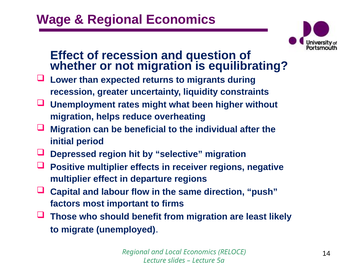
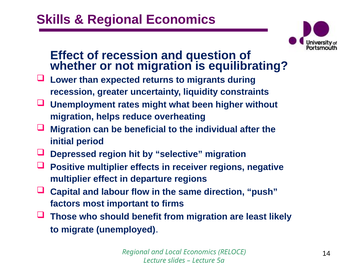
Wage: Wage -> Skills (54, 20)
